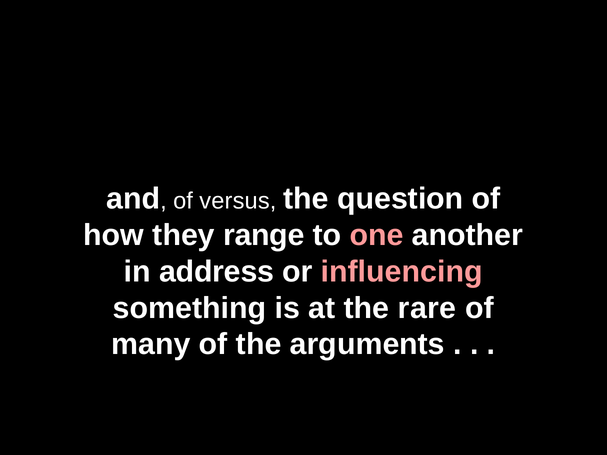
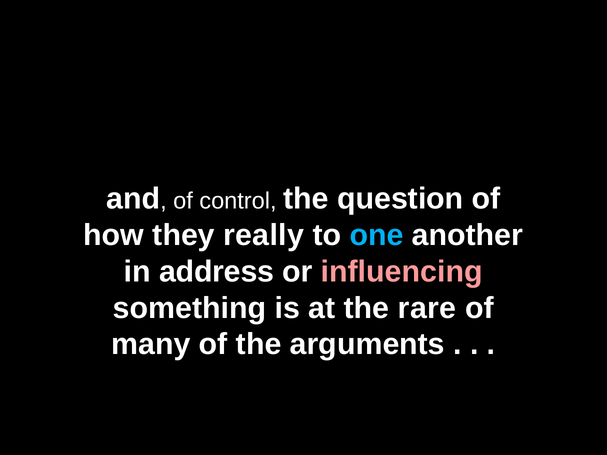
versus: versus -> control (238, 201)
range: range -> really (264, 235)
one colour: pink -> light blue (377, 235)
